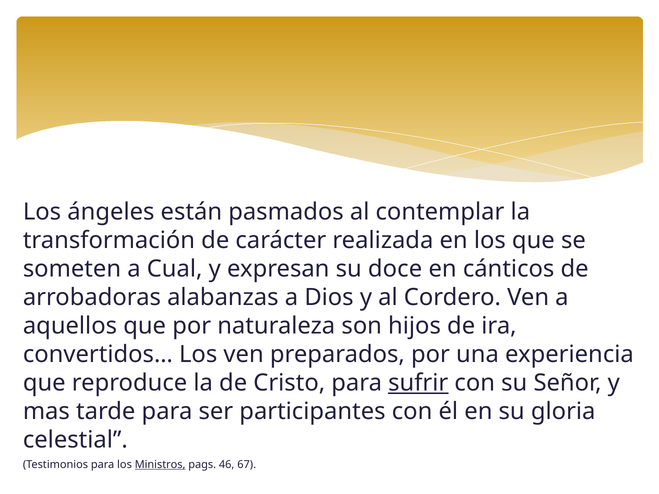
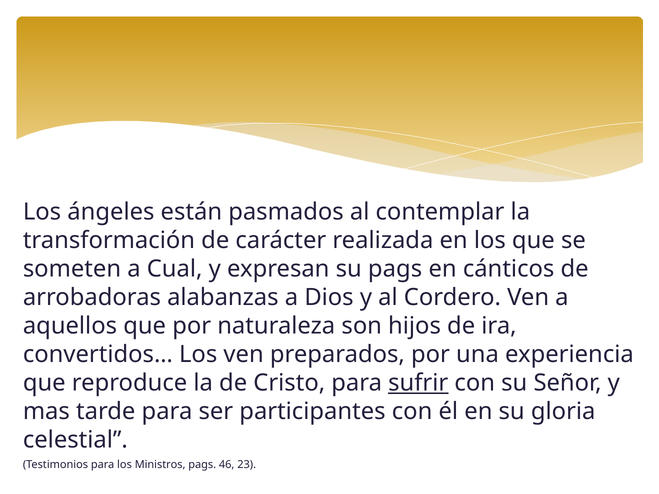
su doce: doce -> pags (395, 269)
Ministros underline: present -> none (160, 465)
67: 67 -> 23 (247, 465)
